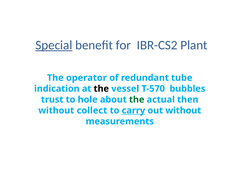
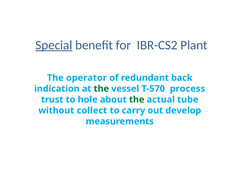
tube: tube -> back (182, 78)
the colour: black -> green (101, 89)
bubbles: bubbles -> process (187, 89)
then: then -> tube (188, 100)
carry underline: present -> none (133, 111)
out without: without -> develop (183, 111)
